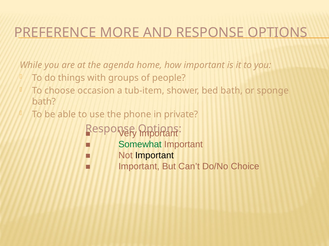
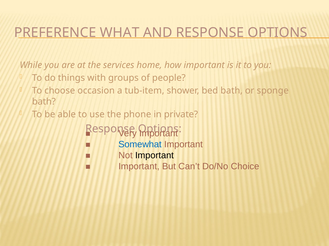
MORE: MORE -> WHAT (120, 33)
agenda: agenda -> services (119, 65)
Somewhat colour: green -> blue (140, 145)
